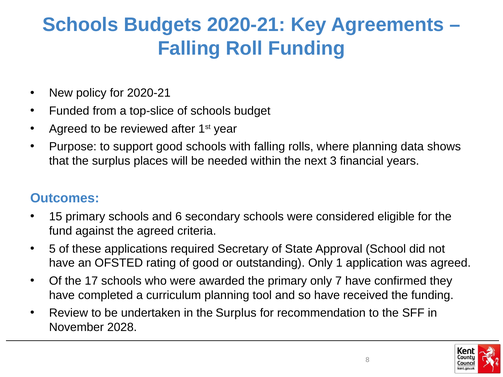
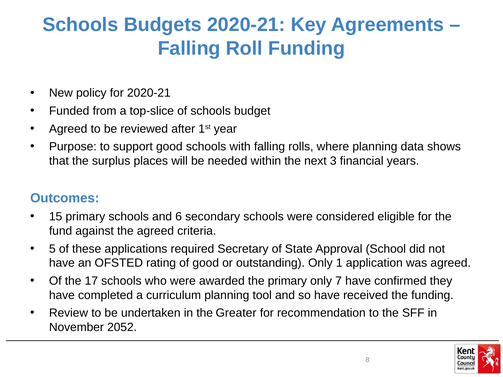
in the Surplus: Surplus -> Greater (236, 313)
2028: 2028 -> 2052 (122, 327)
